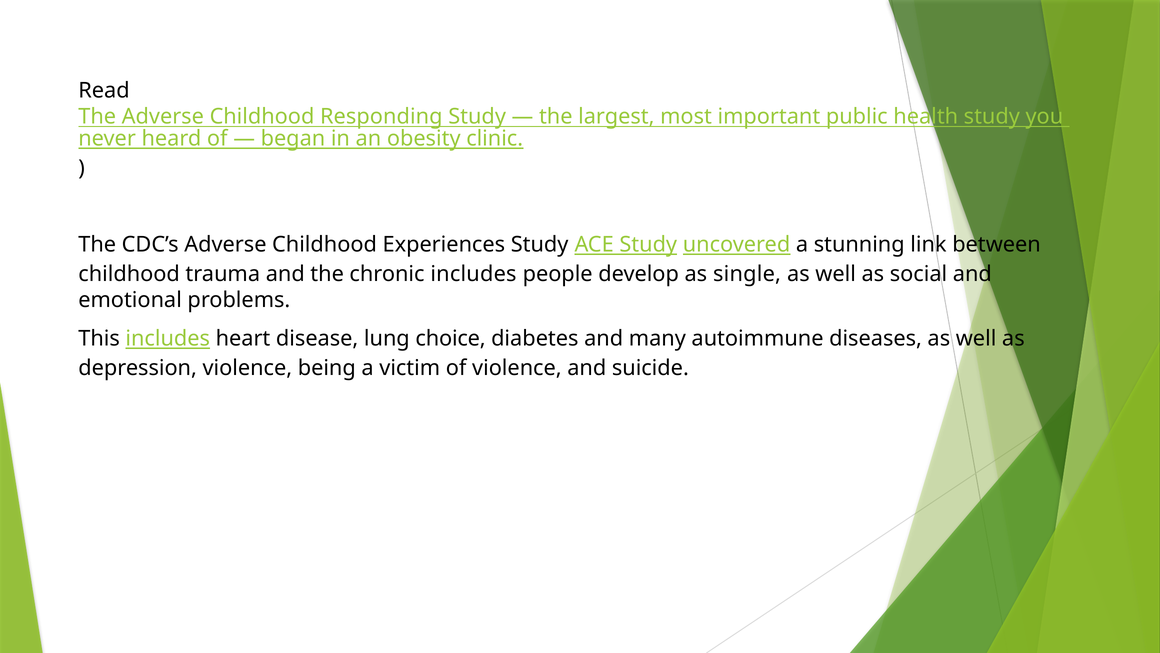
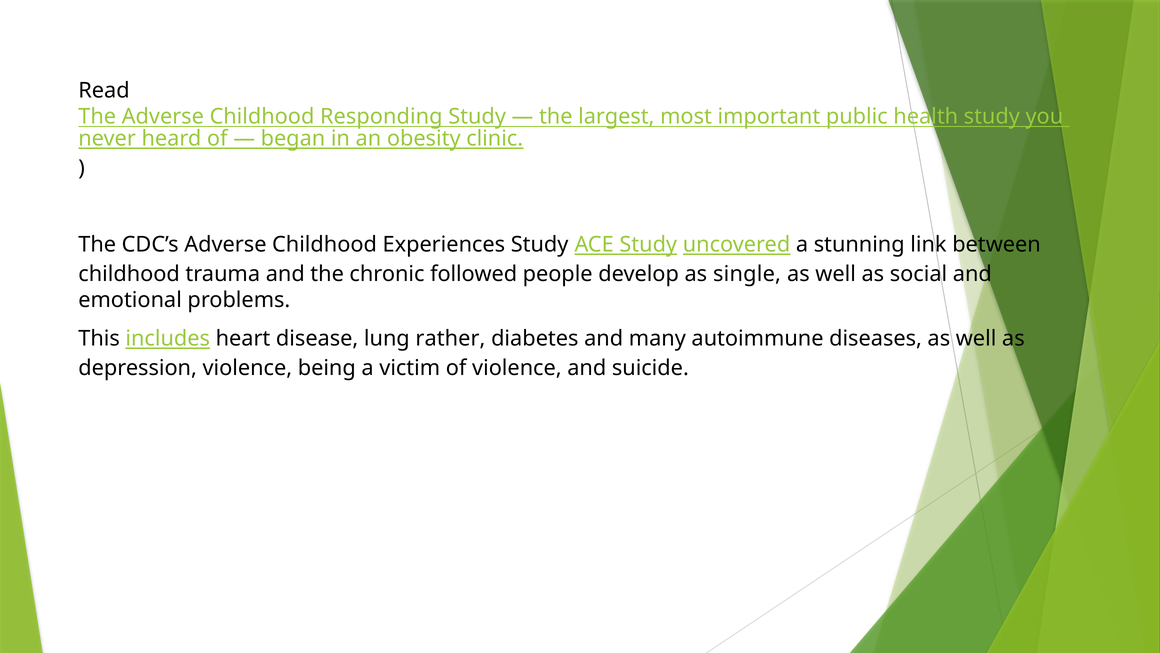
chronic includes: includes -> followed (474, 274)
choice: choice -> rather (450, 338)
